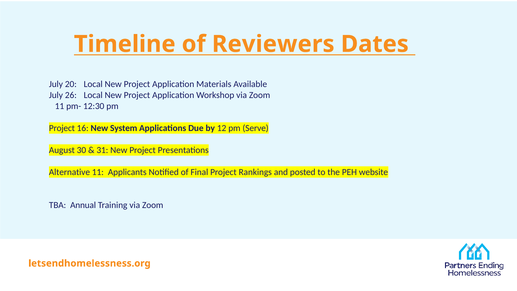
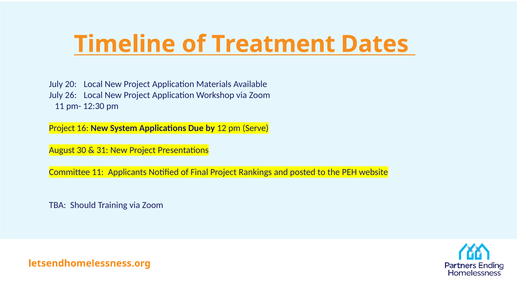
Reviewers: Reviewers -> Treatment (273, 44)
Alternative: Alternative -> Committee (70, 172)
Annual: Annual -> Should (83, 205)
